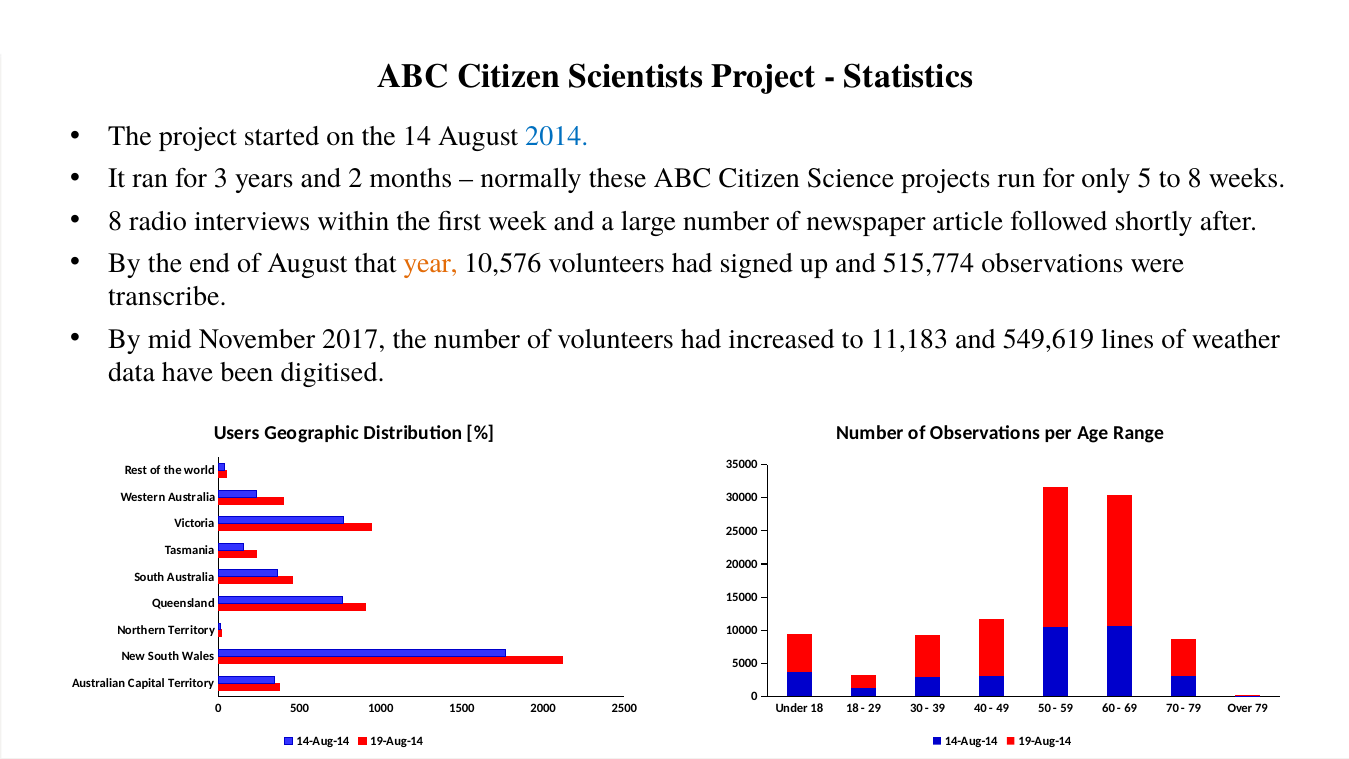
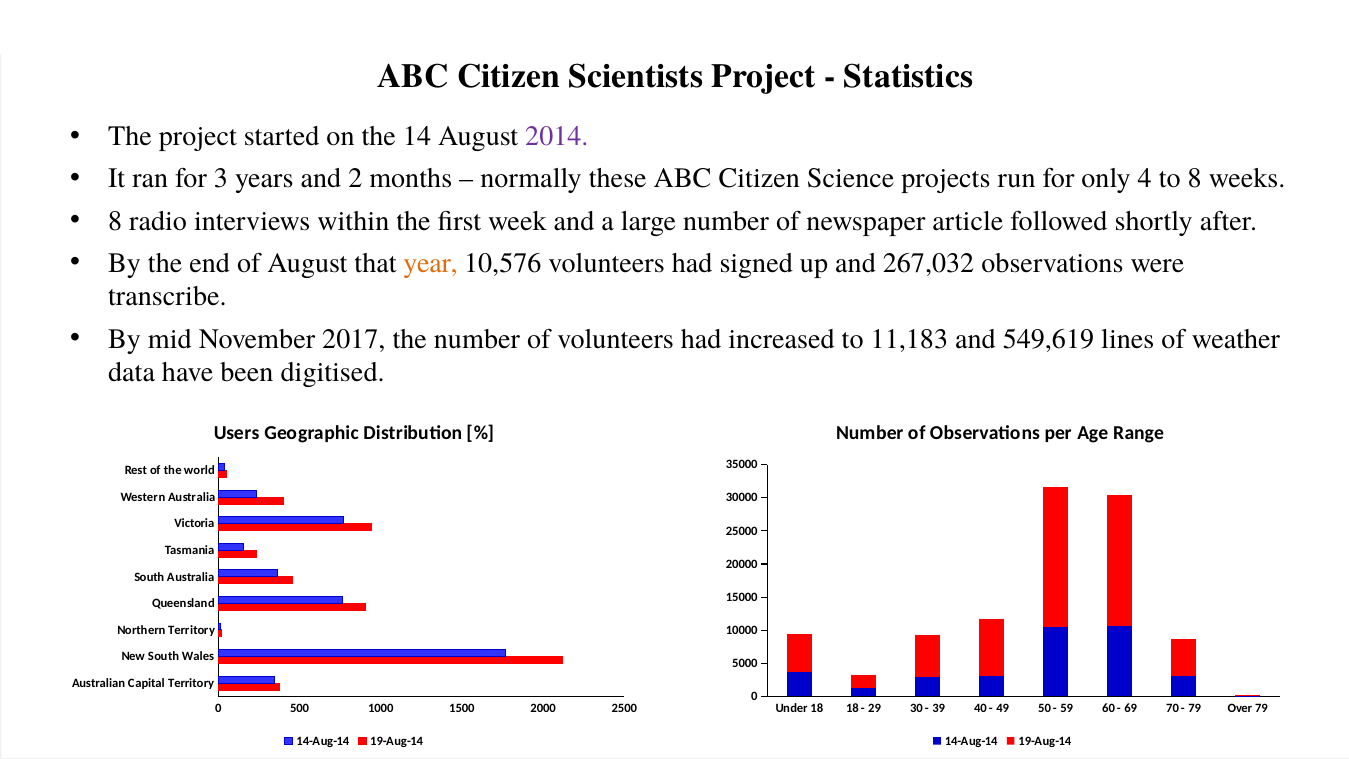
2014 colour: blue -> purple (557, 136)
5: 5 -> 4 (1145, 178)
515,774: 515,774 -> 267,032 (929, 263)
